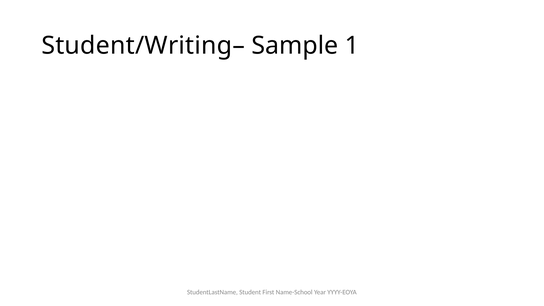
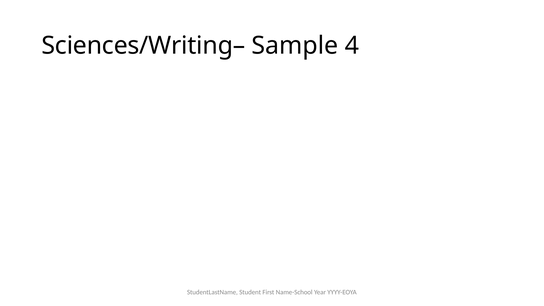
Student/Writing–: Student/Writing– -> Sciences/Writing– (143, 46)
1: 1 -> 4 (352, 46)
